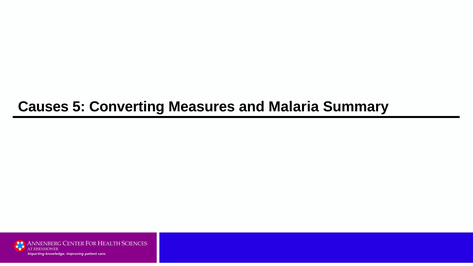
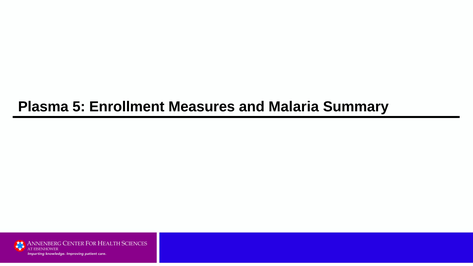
Causes: Causes -> Plasma (43, 107)
Converting: Converting -> Enrollment (127, 107)
